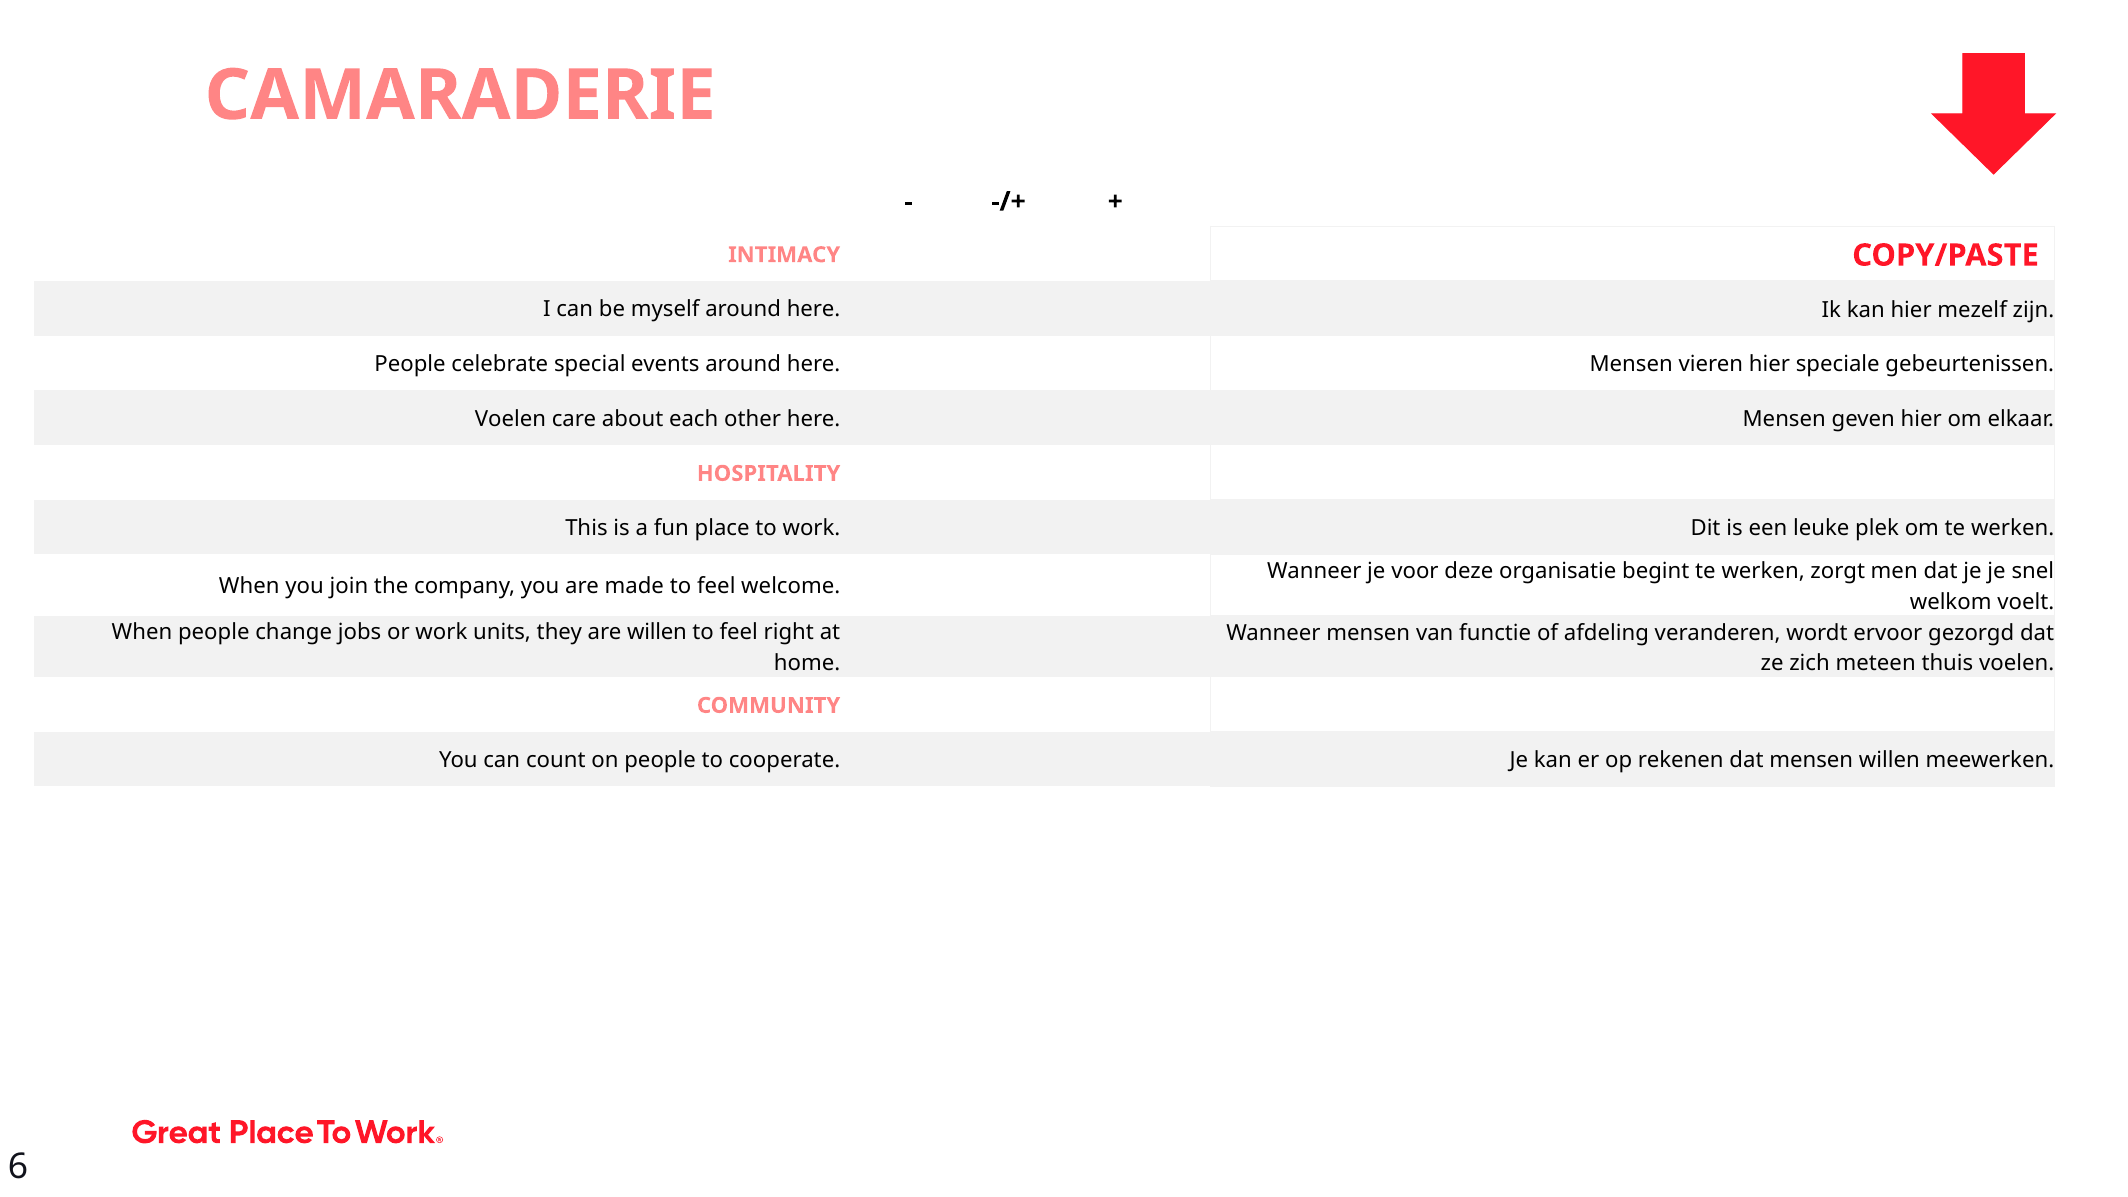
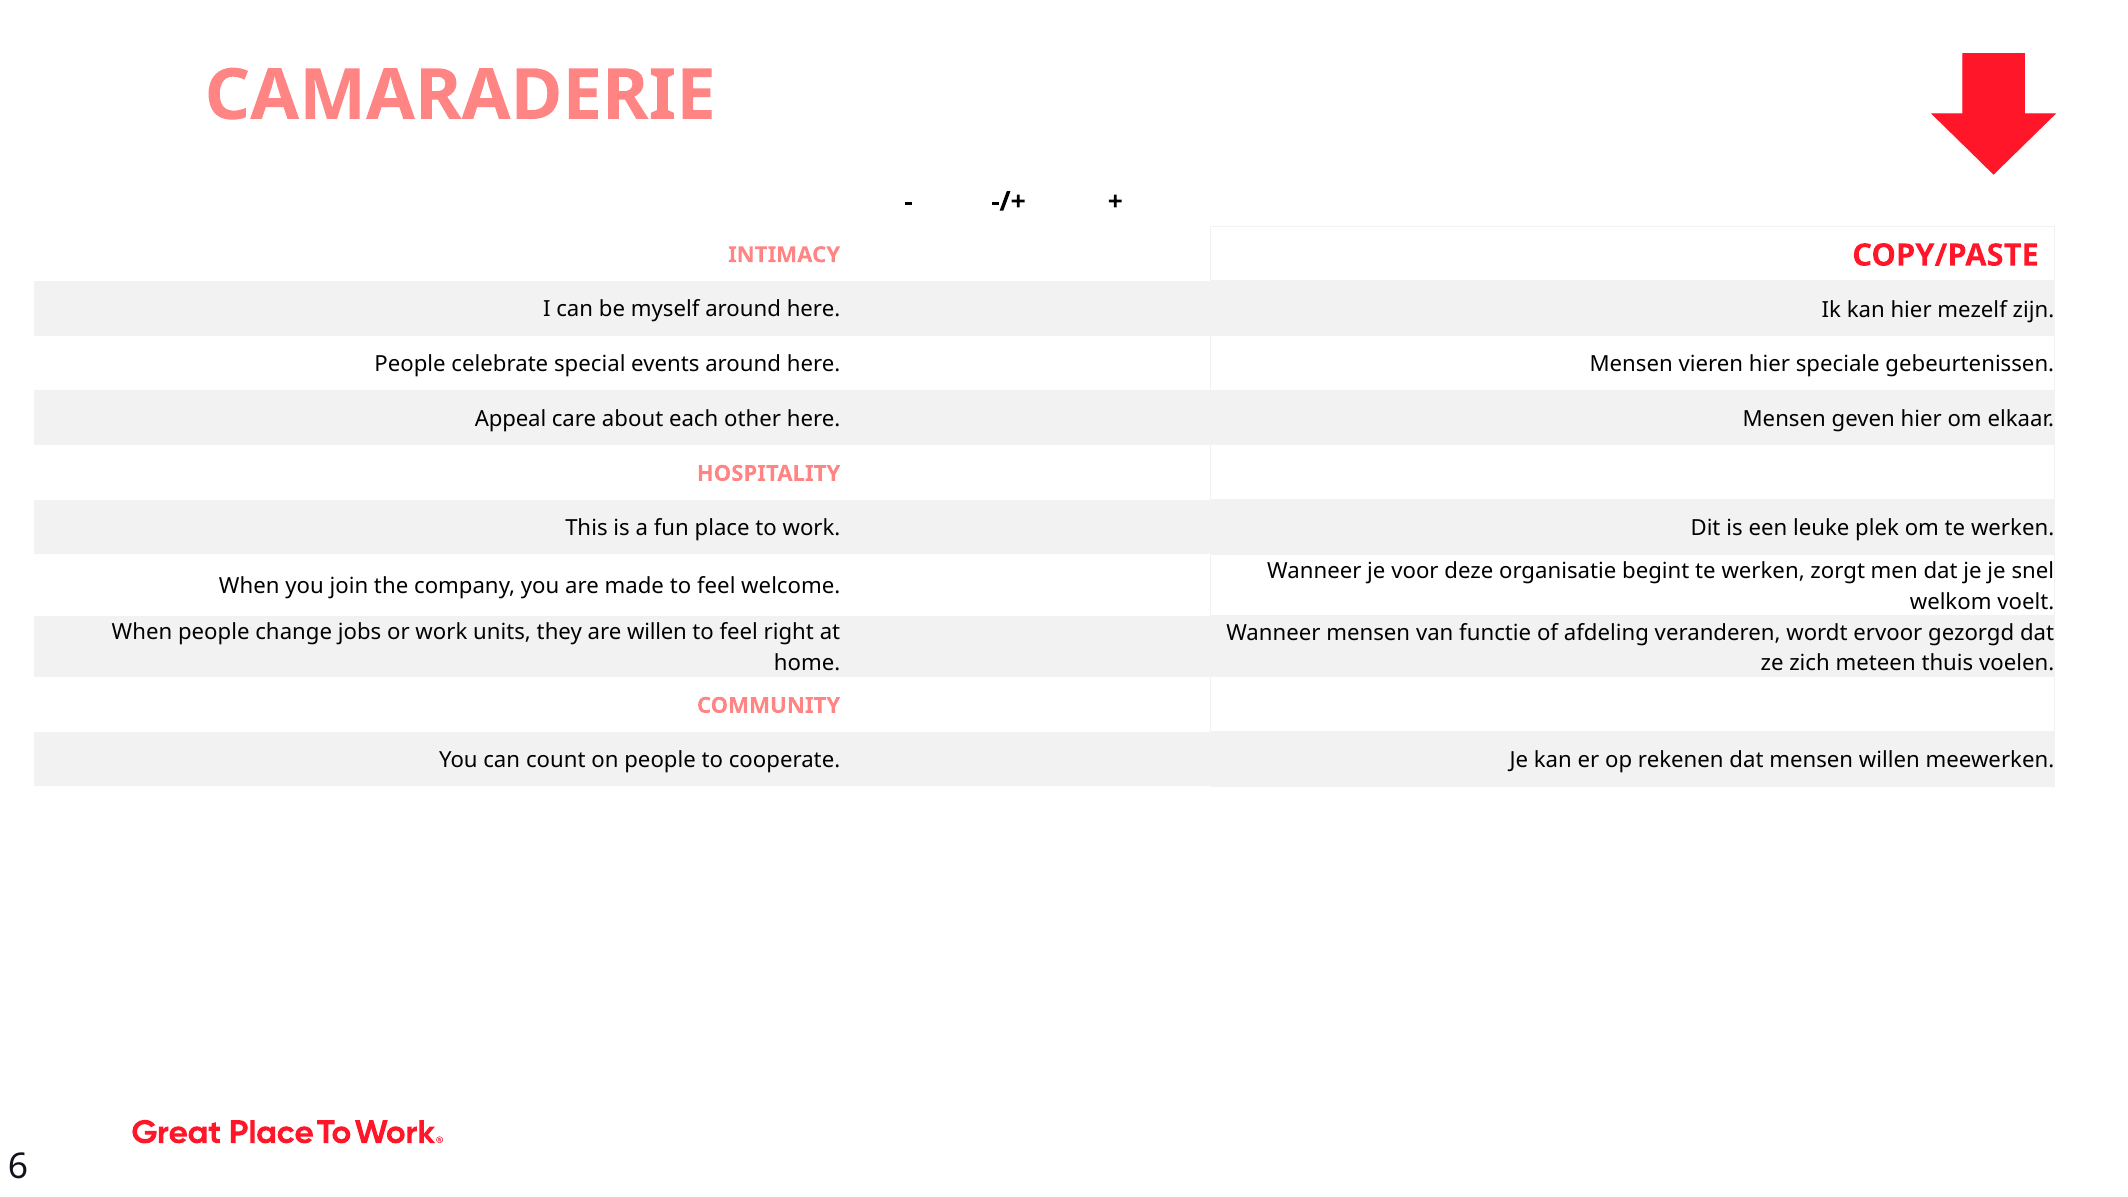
Voelen: Voelen -> Appeal (511, 419)
